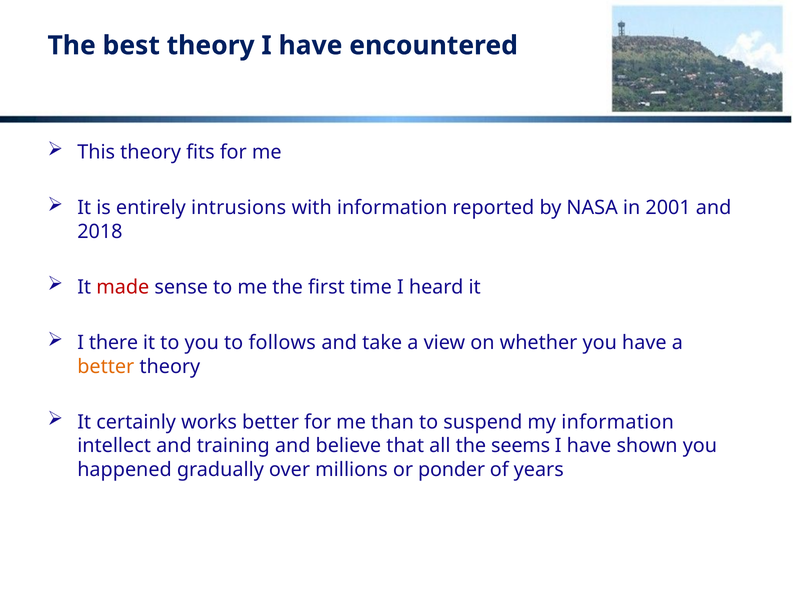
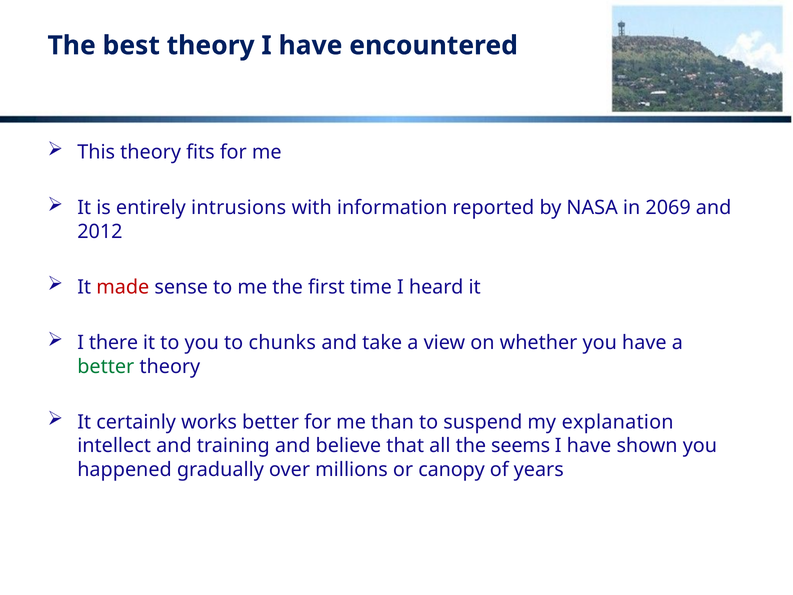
2001: 2001 -> 2069 (668, 208)
2018: 2018 -> 2012 (100, 232)
follows: follows -> chunks (282, 343)
better colour: orange -> green (106, 366)
my information: information -> explanation (618, 422)
ponder: ponder -> canopy (452, 469)
